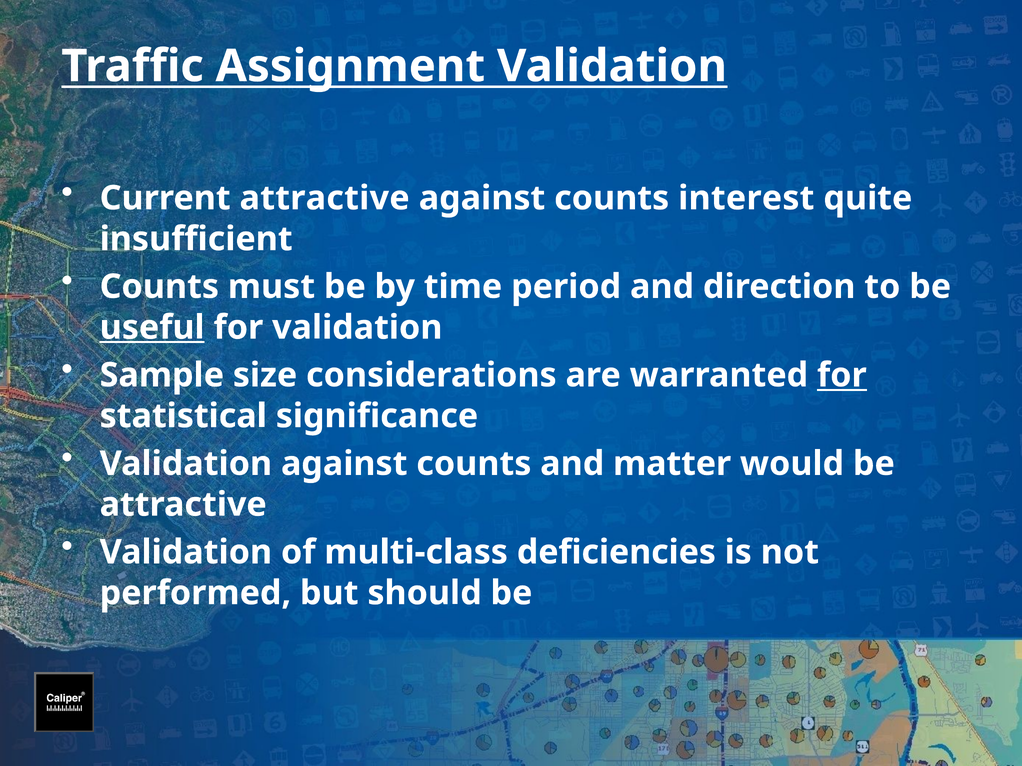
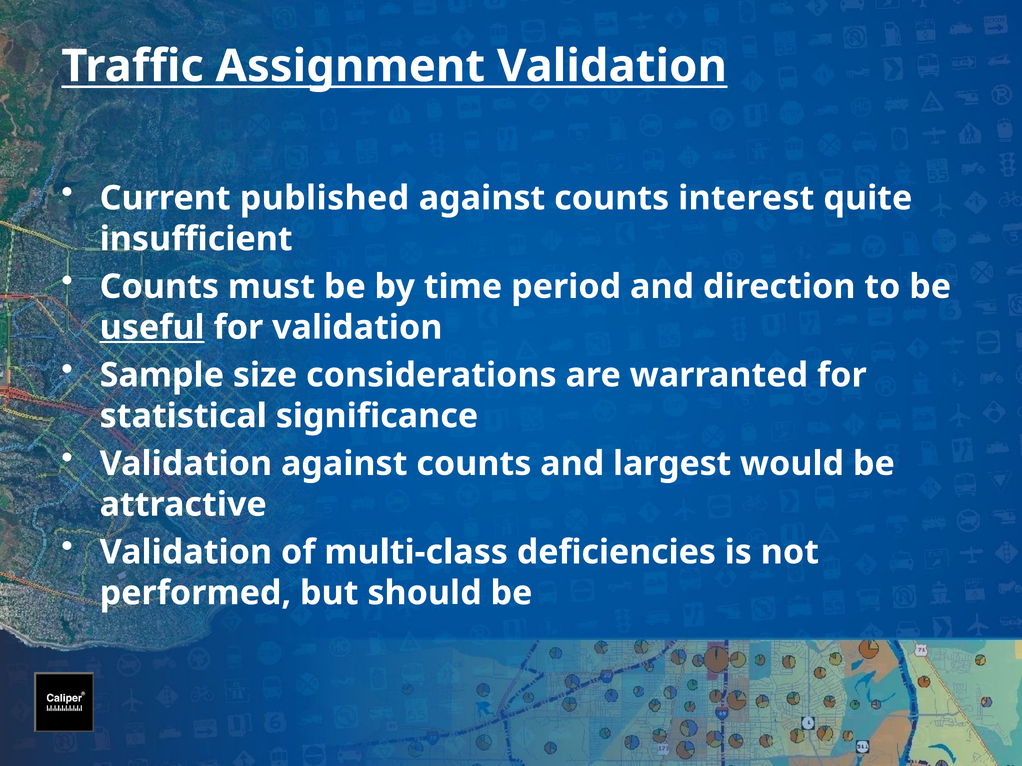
Current attractive: attractive -> published (325, 198)
for underline: present -> none (842, 375)
matter: matter -> largest (672, 464)
